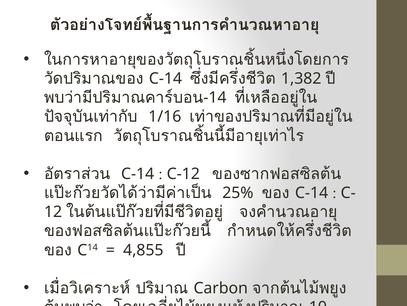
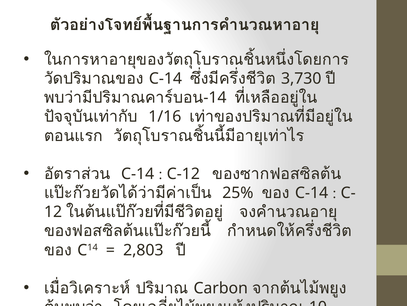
1,382: 1,382 -> 3,730 (301, 78)
4,855: 4,855 -> 2,803 (143, 249)
